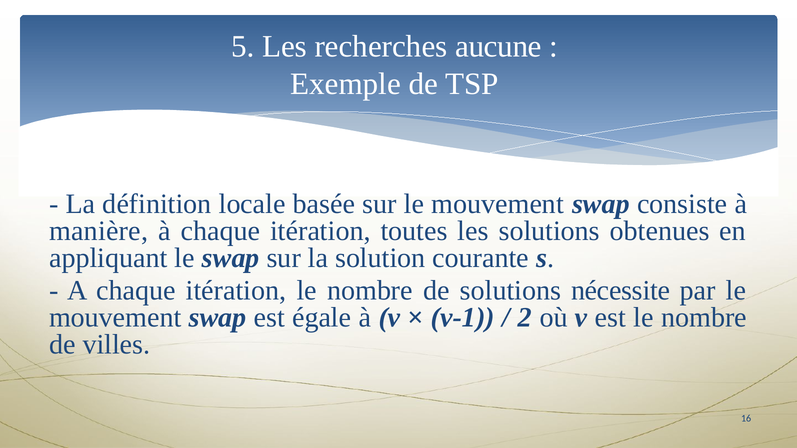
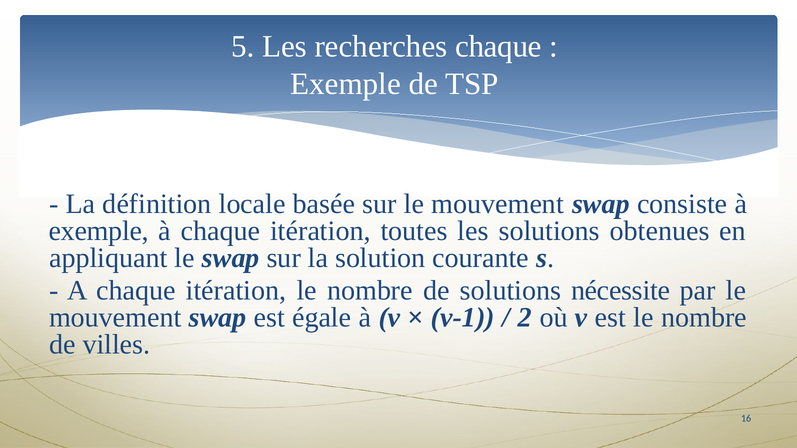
recherches aucune: aucune -> chaque (498, 47)
manière: manière -> exemple (99, 231)
